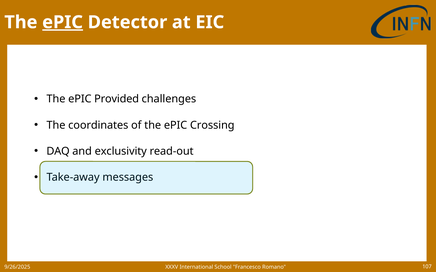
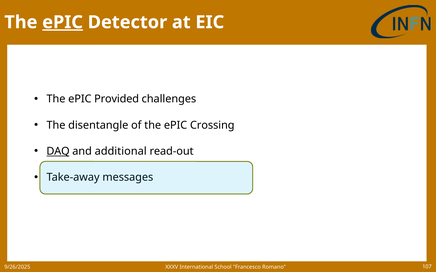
coordinates: coordinates -> disentangle (98, 125)
DAQ underline: none -> present (58, 152)
exclusivity: exclusivity -> additional (121, 152)
